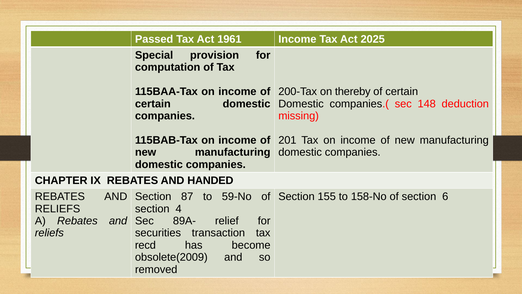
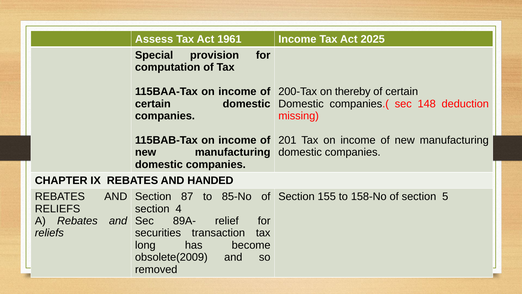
Passed: Passed -> Assess (154, 39)
59-No: 59-No -> 85-No (237, 196)
6: 6 -> 5 (445, 196)
recd: recd -> long (145, 245)
